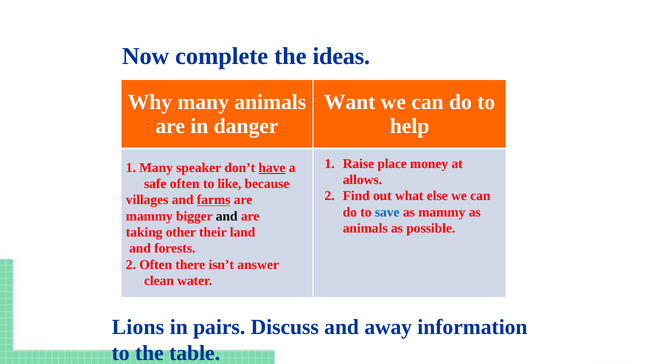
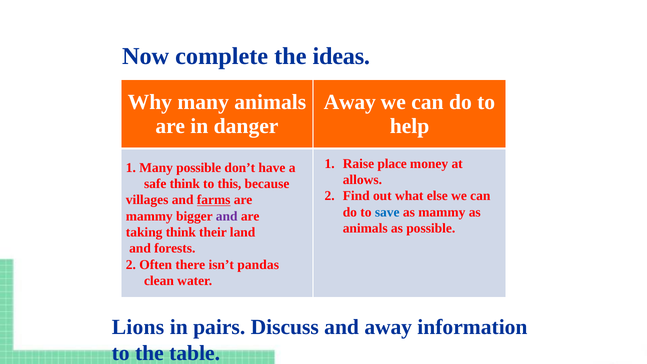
Want: Want -> Away (350, 102)
Many speaker: speaker -> possible (199, 168)
have underline: present -> none (272, 168)
safe often: often -> think (185, 184)
like: like -> this (229, 184)
and colour: black -> purple (227, 216)
taking other: other -> think (181, 232)
answer: answer -> pandas (258, 265)
